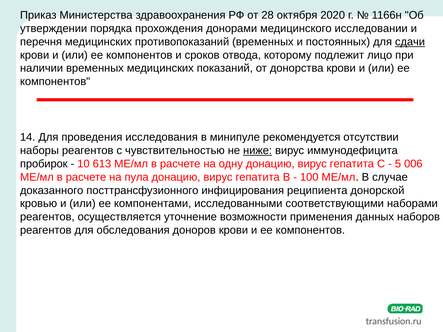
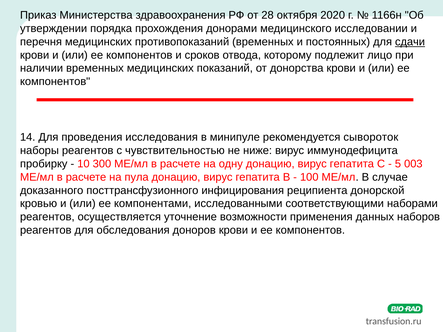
отсутствии: отсутствии -> сывороток (371, 137)
ниже underline: present -> none (258, 151)
пробирок: пробирок -> пробирку (44, 164)
613: 613 -> 300 (102, 164)
006: 006 -> 003 (413, 164)
